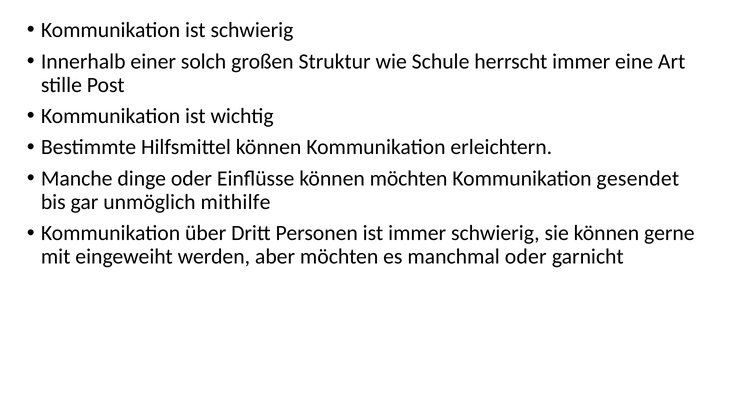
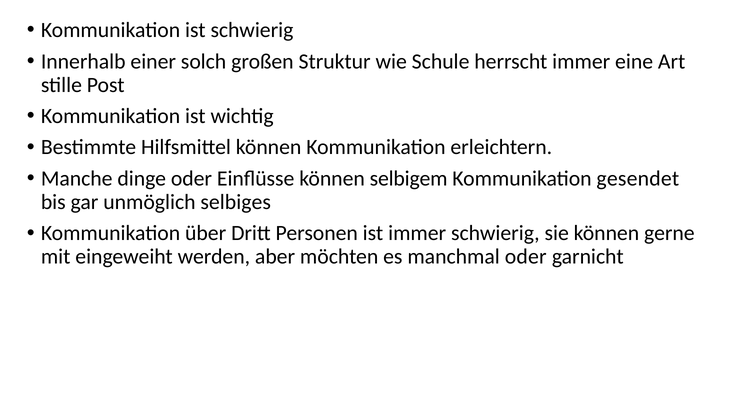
können möchten: möchten -> selbigem (409, 179)
mithilfe: mithilfe -> selbiges (236, 202)
